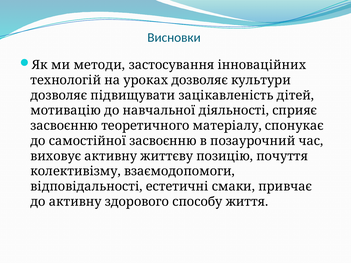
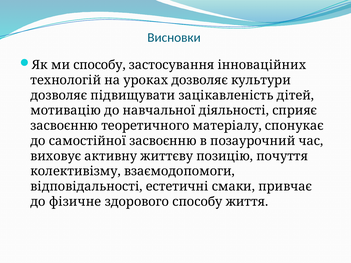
ми методи: методи -> способу (99, 65)
до активну: активну -> фізичне (75, 202)
